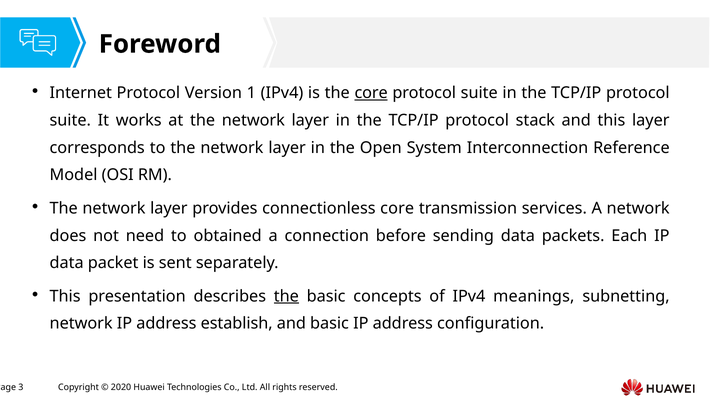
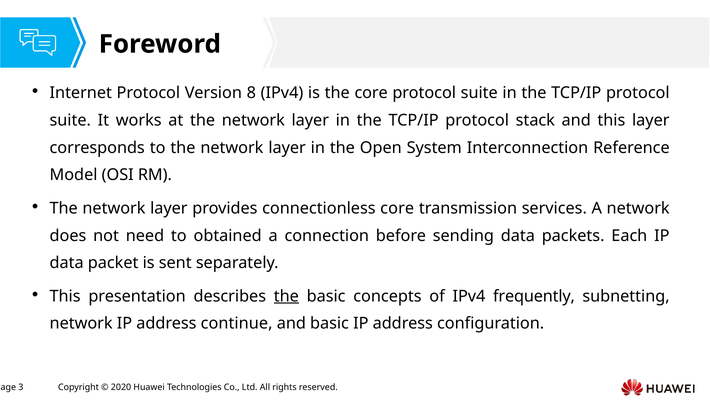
1: 1 -> 8 (251, 93)
core underline: present -> none (371, 93)
meanings: meanings -> frequently (534, 296)
establish: establish -> continue (237, 323)
